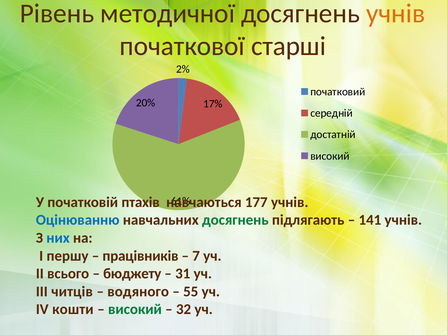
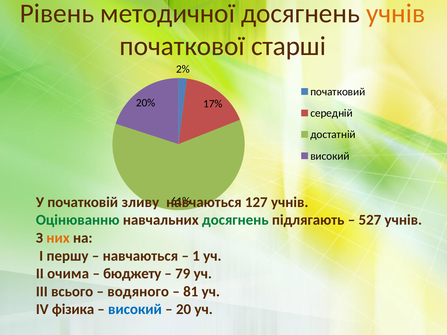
птахів: птахів -> зливу (140, 202)
177: 177 -> 127 (256, 202)
Оцінюванню colour: blue -> green (78, 220)
141: 141 -> 527 (370, 220)
них colour: blue -> orange (58, 238)
працівників: працівників -> навчаються (140, 256)
7: 7 -> 1 (196, 256)
всього: всього -> очима (68, 274)
31: 31 -> 79 (183, 274)
читців: читців -> всього (72, 292)
55: 55 -> 81 (191, 292)
кошти: кошти -> фізика (73, 310)
високий colour: green -> blue (135, 310)
32: 32 -> 20 (184, 310)
